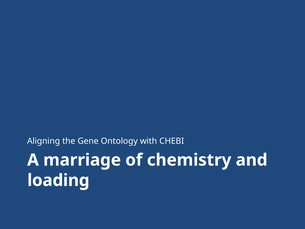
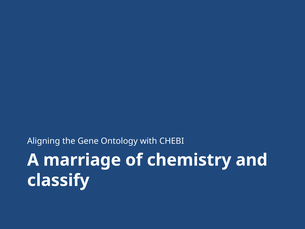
loading: loading -> classify (58, 180)
